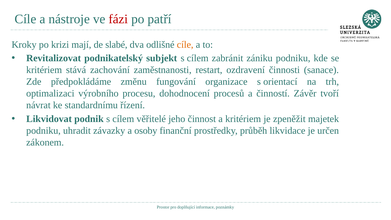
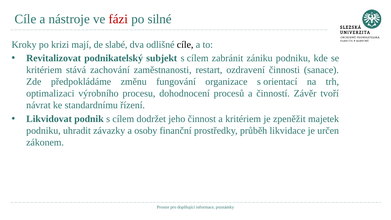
patří: patří -> silné (160, 19)
cíle colour: orange -> black (185, 45)
věřitelé: věřitelé -> dodržet (151, 119)
